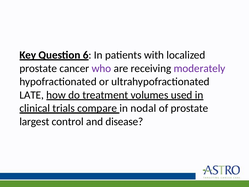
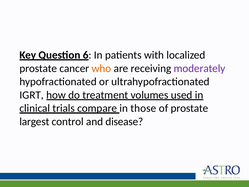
who colour: purple -> orange (101, 68)
LATE: LATE -> IGRT (32, 95)
nodal: nodal -> those (143, 108)
